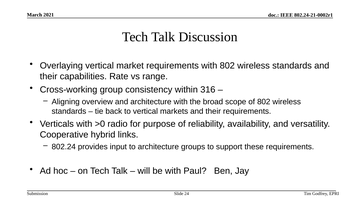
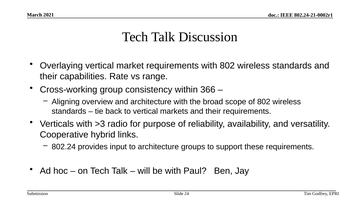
316: 316 -> 366 (208, 90)
>0: >0 -> >3 (100, 124)
